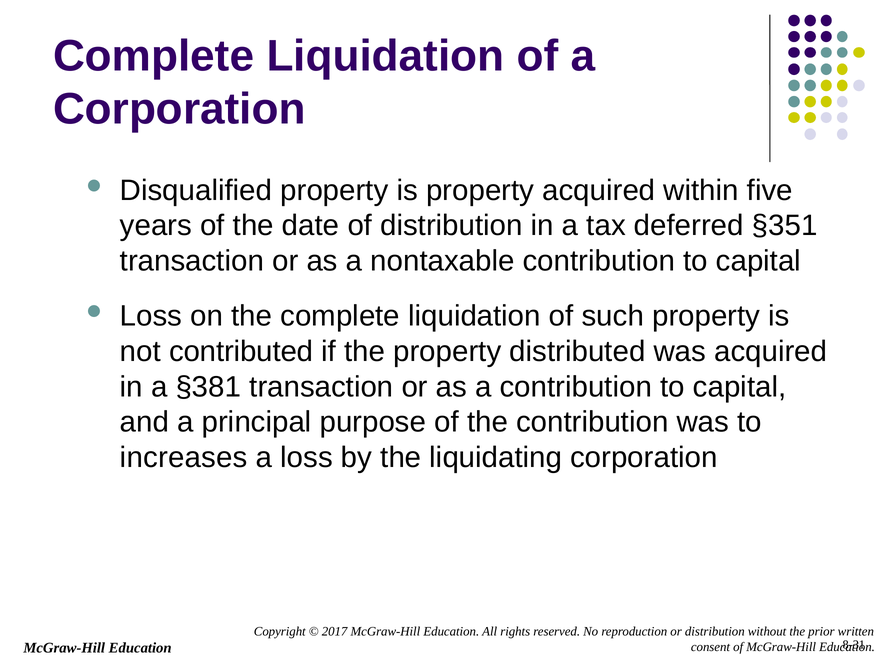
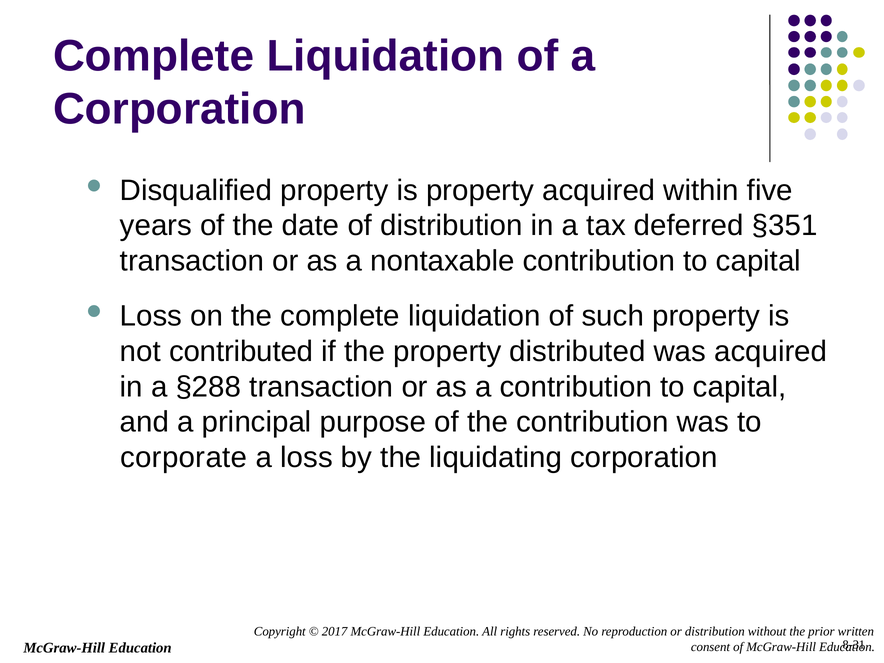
§381: §381 -> §288 (208, 387)
increases: increases -> corporate (184, 458)
